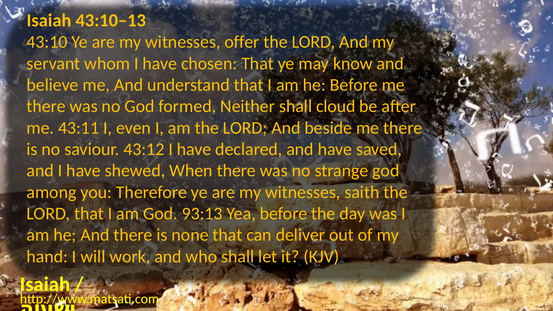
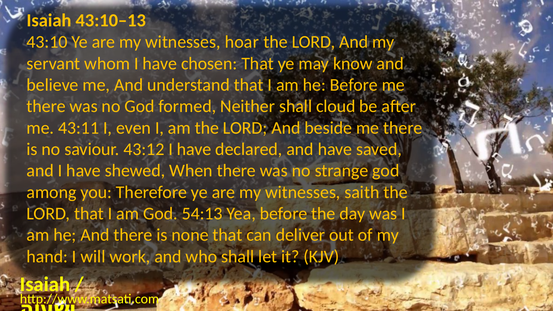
offer: offer -> hoar (242, 42)
93:13: 93:13 -> 54:13 (202, 214)
